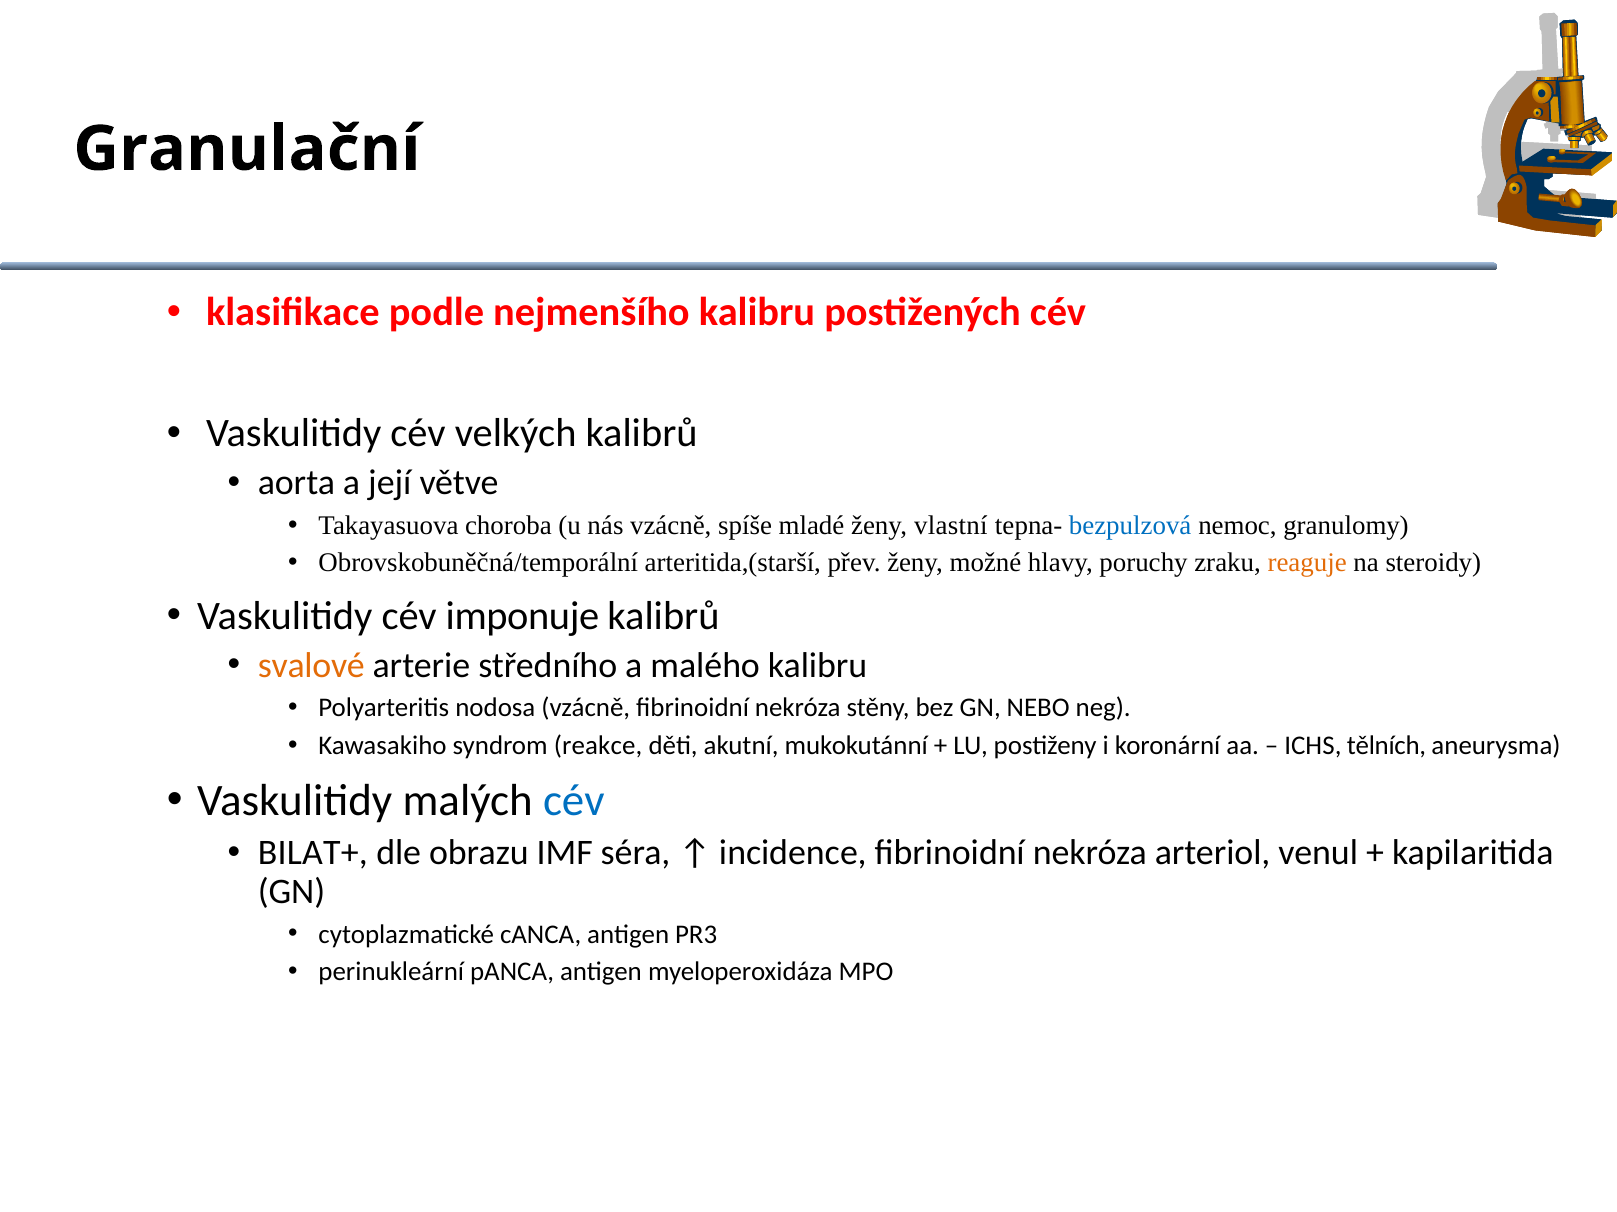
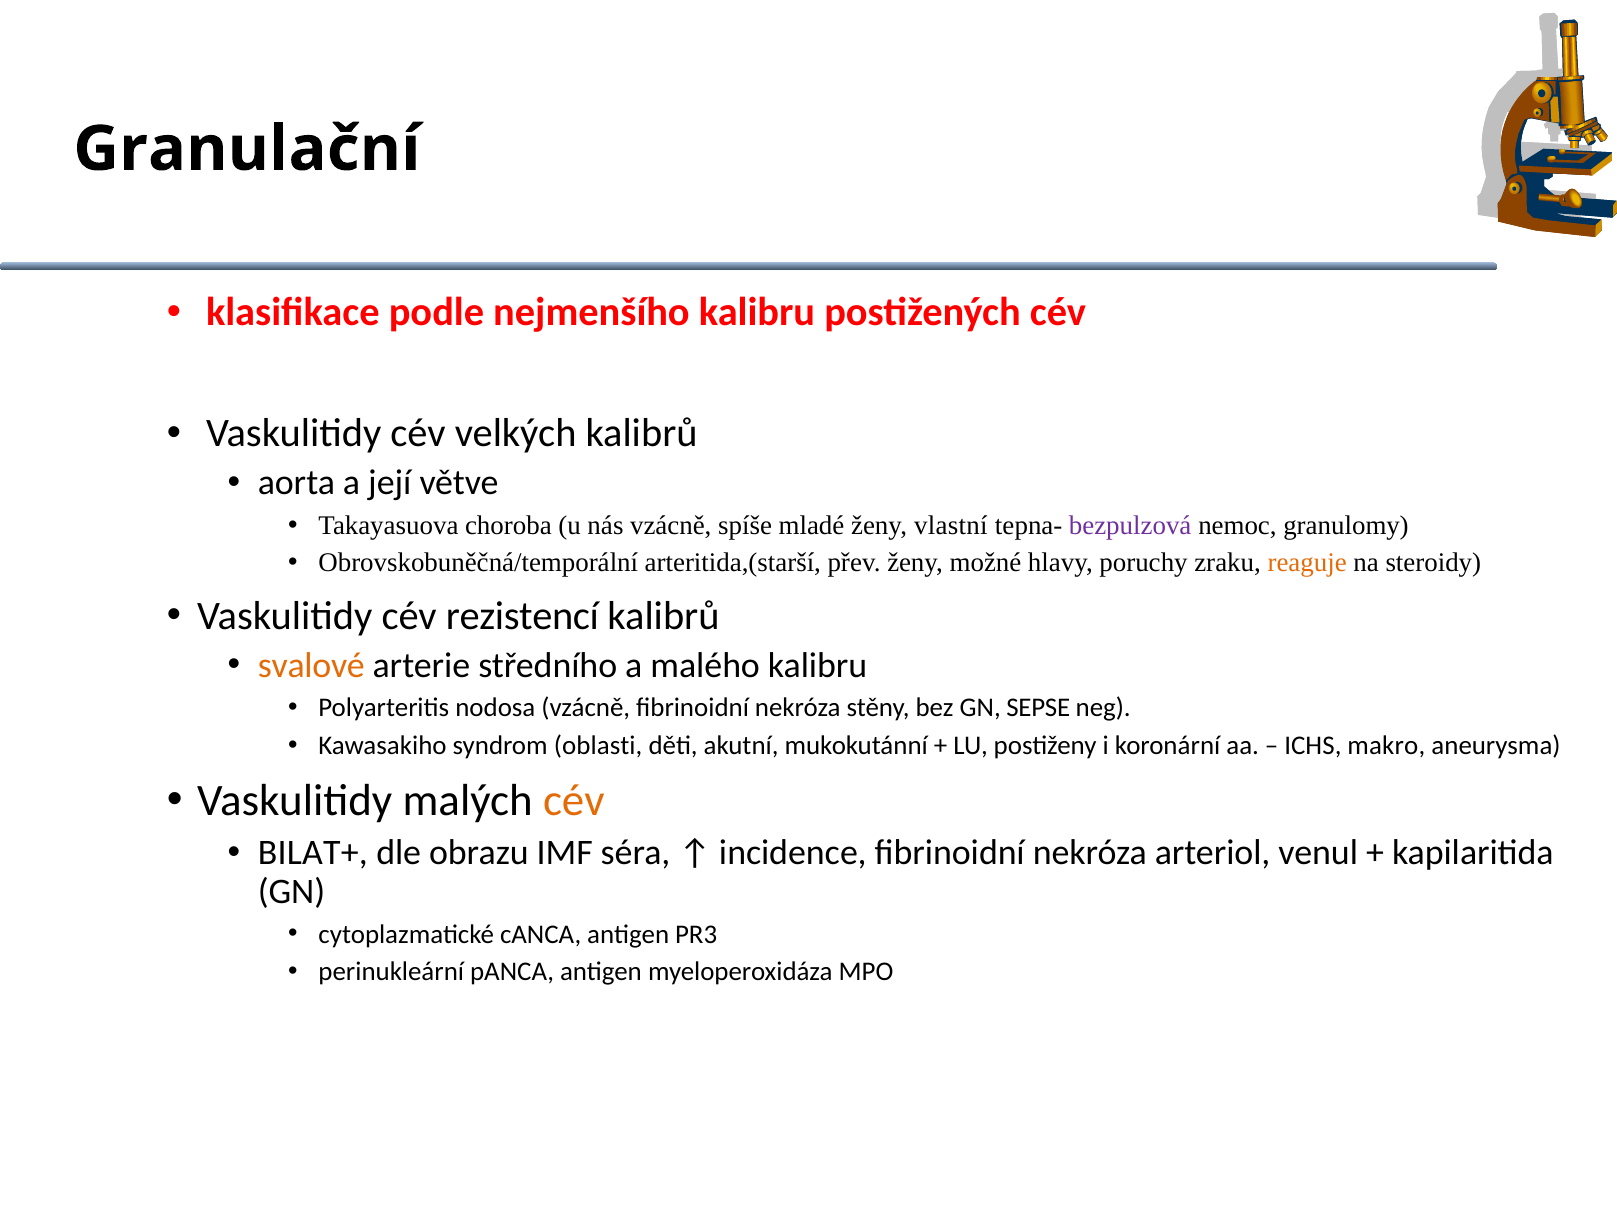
bezpulzová colour: blue -> purple (1130, 526)
imponuje: imponuje -> rezistencí (522, 616)
NEBO: NEBO -> SEPSE (1038, 708)
reakce: reakce -> oblasti (598, 746)
tělních: tělních -> makro (1386, 746)
cév colour: blue -> orange (574, 801)
